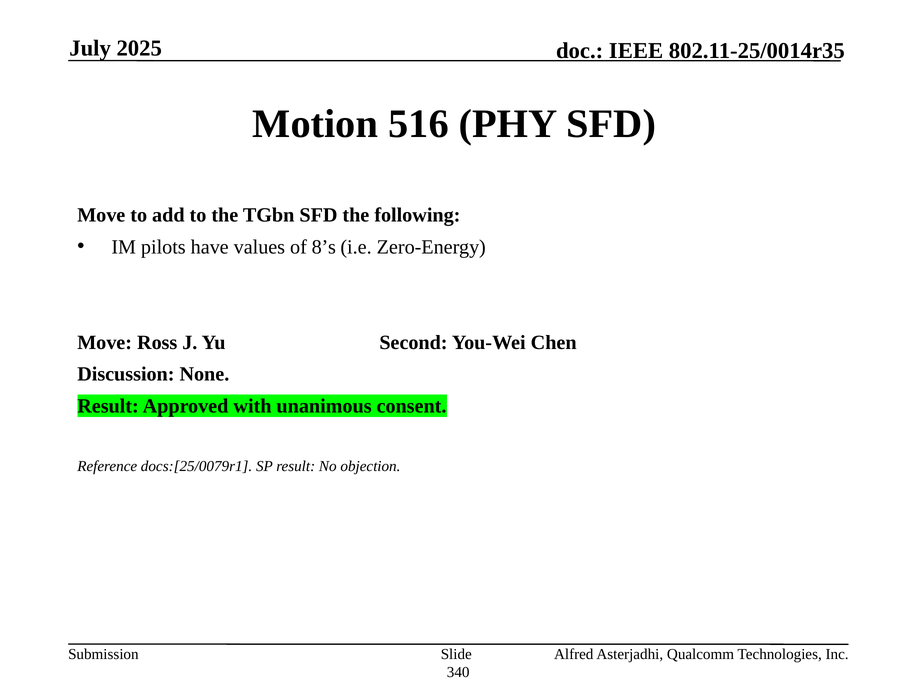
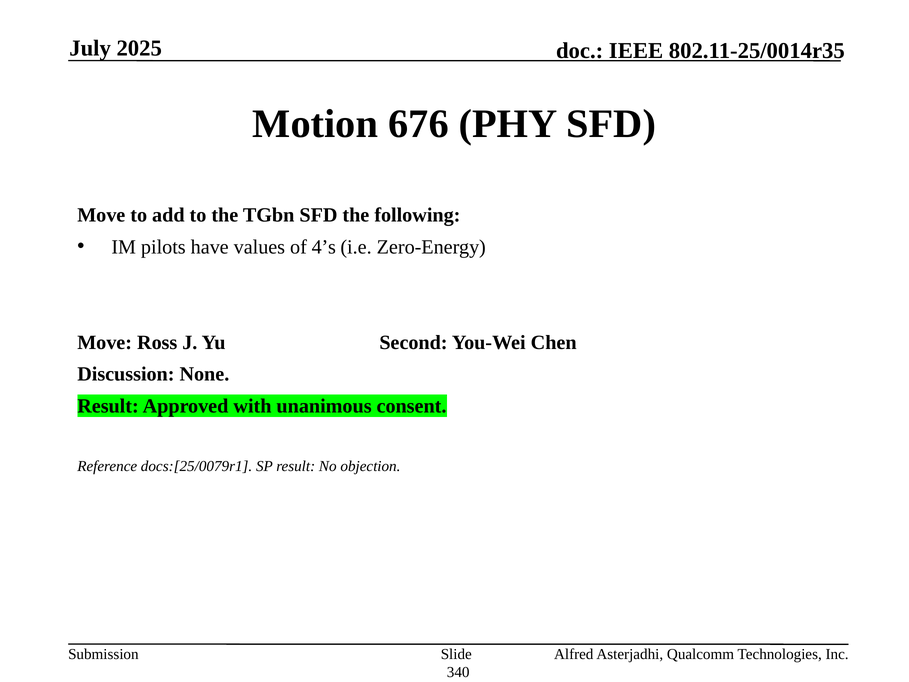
516: 516 -> 676 (418, 124)
8’s: 8’s -> 4’s (324, 247)
